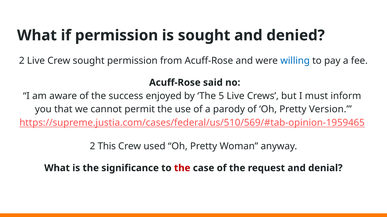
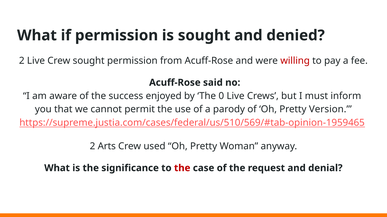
willing colour: blue -> red (295, 61)
5: 5 -> 0 (221, 96)
This: This -> Arts (107, 147)
